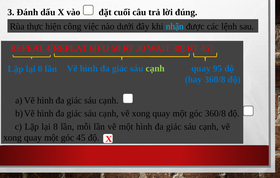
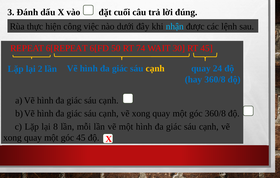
4[REPEAT: 4[REPEAT -> 6[REPEAT (67, 48)
RT 30: 30 -> 74 (141, 48)
0: 0 -> 2 (40, 69)
cạnh colour: light green -> yellow (155, 68)
95: 95 -> 24 (218, 68)
